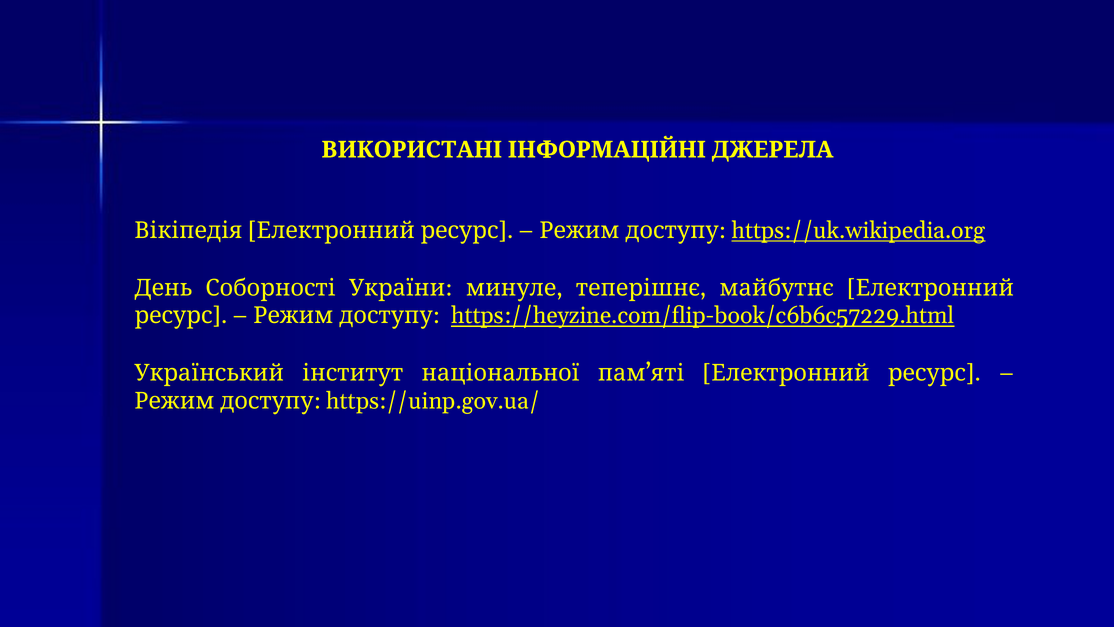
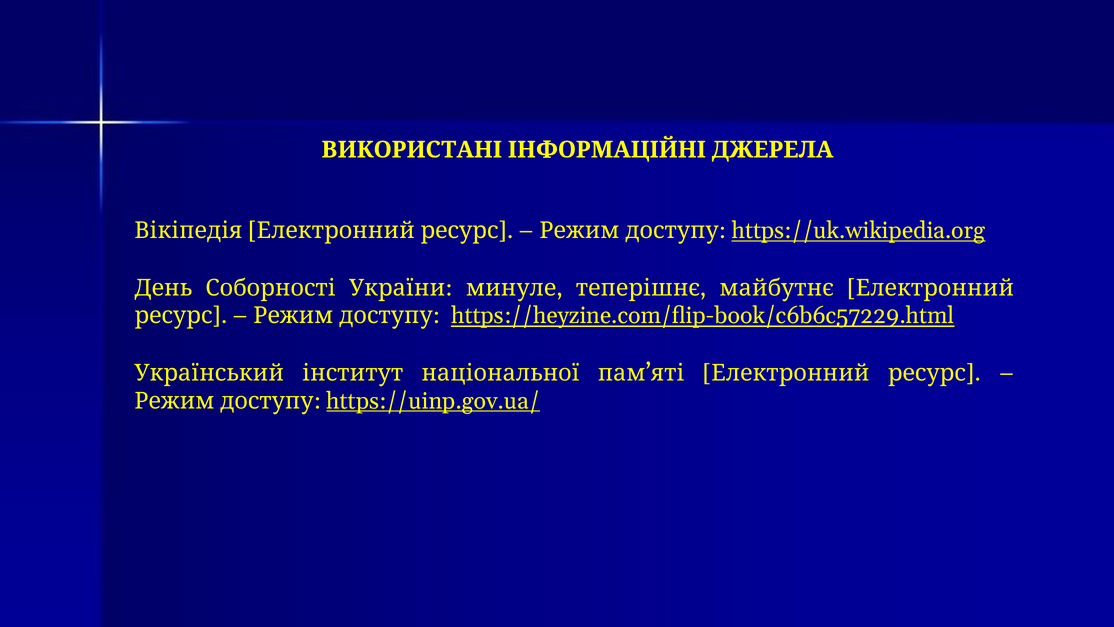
https://uinp.gov.ua/ underline: none -> present (433, 401)
